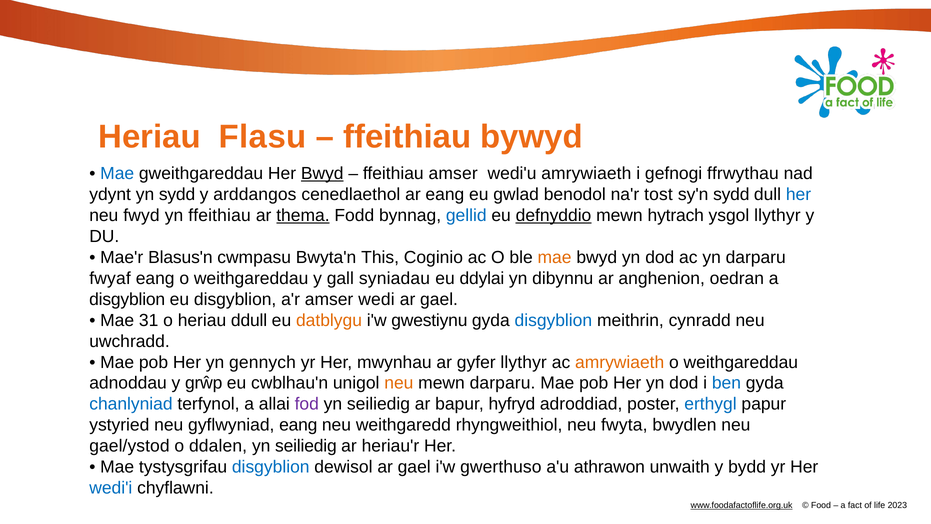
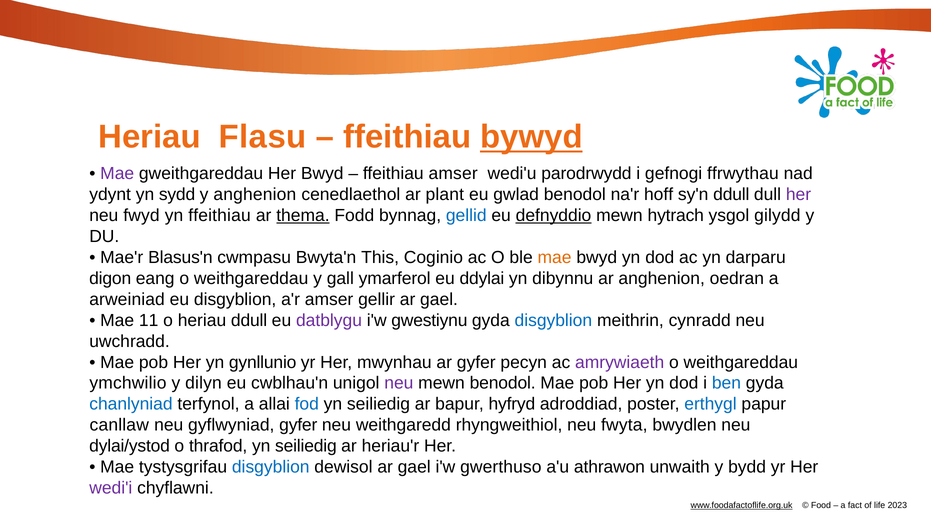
bywyd underline: none -> present (531, 137)
Mae colour: blue -> purple (117, 174)
Bwyd underline: present -> none (322, 174)
wedi'u amrywiaeth: amrywiaeth -> parodrwydd (586, 174)
y arddangos: arddangos -> anghenion (255, 194)
ar eang: eang -> plant (445, 194)
tost: tost -> hoff (659, 194)
sy'n sydd: sydd -> ddull (731, 194)
her colour: blue -> purple (799, 194)
ysgol llythyr: llythyr -> gilydd (777, 215)
fwyaf: fwyaf -> digon (110, 278)
syniadau: syniadau -> ymarferol (395, 278)
disgyblion: disgyblion -> arweiniad (127, 299)
wedi: wedi -> gellir (377, 299)
31: 31 -> 11 (149, 320)
datblygu colour: orange -> purple (329, 320)
gennych: gennych -> gynllunio (263, 362)
gyfer llythyr: llythyr -> pecyn (524, 362)
amrywiaeth colour: orange -> purple (620, 362)
adnoddau: adnoddau -> ymchwilio (128, 383)
grŵp: grŵp -> dilyn (204, 383)
neu colour: orange -> purple (399, 383)
mewn darparu: darparu -> benodol (503, 383)
fod colour: purple -> blue (307, 404)
ystyried: ystyried -> canllaw (119, 425)
gyflwyniad eang: eang -> gyfer (298, 425)
gael/ystod: gael/ystod -> dylai/ystod (130, 446)
ddalen: ddalen -> thrafod (218, 446)
wedi'i colour: blue -> purple (111, 488)
